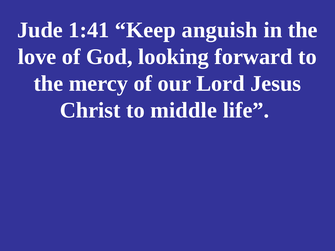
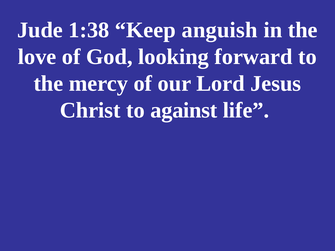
1:41: 1:41 -> 1:38 (89, 30)
middle: middle -> against (184, 110)
